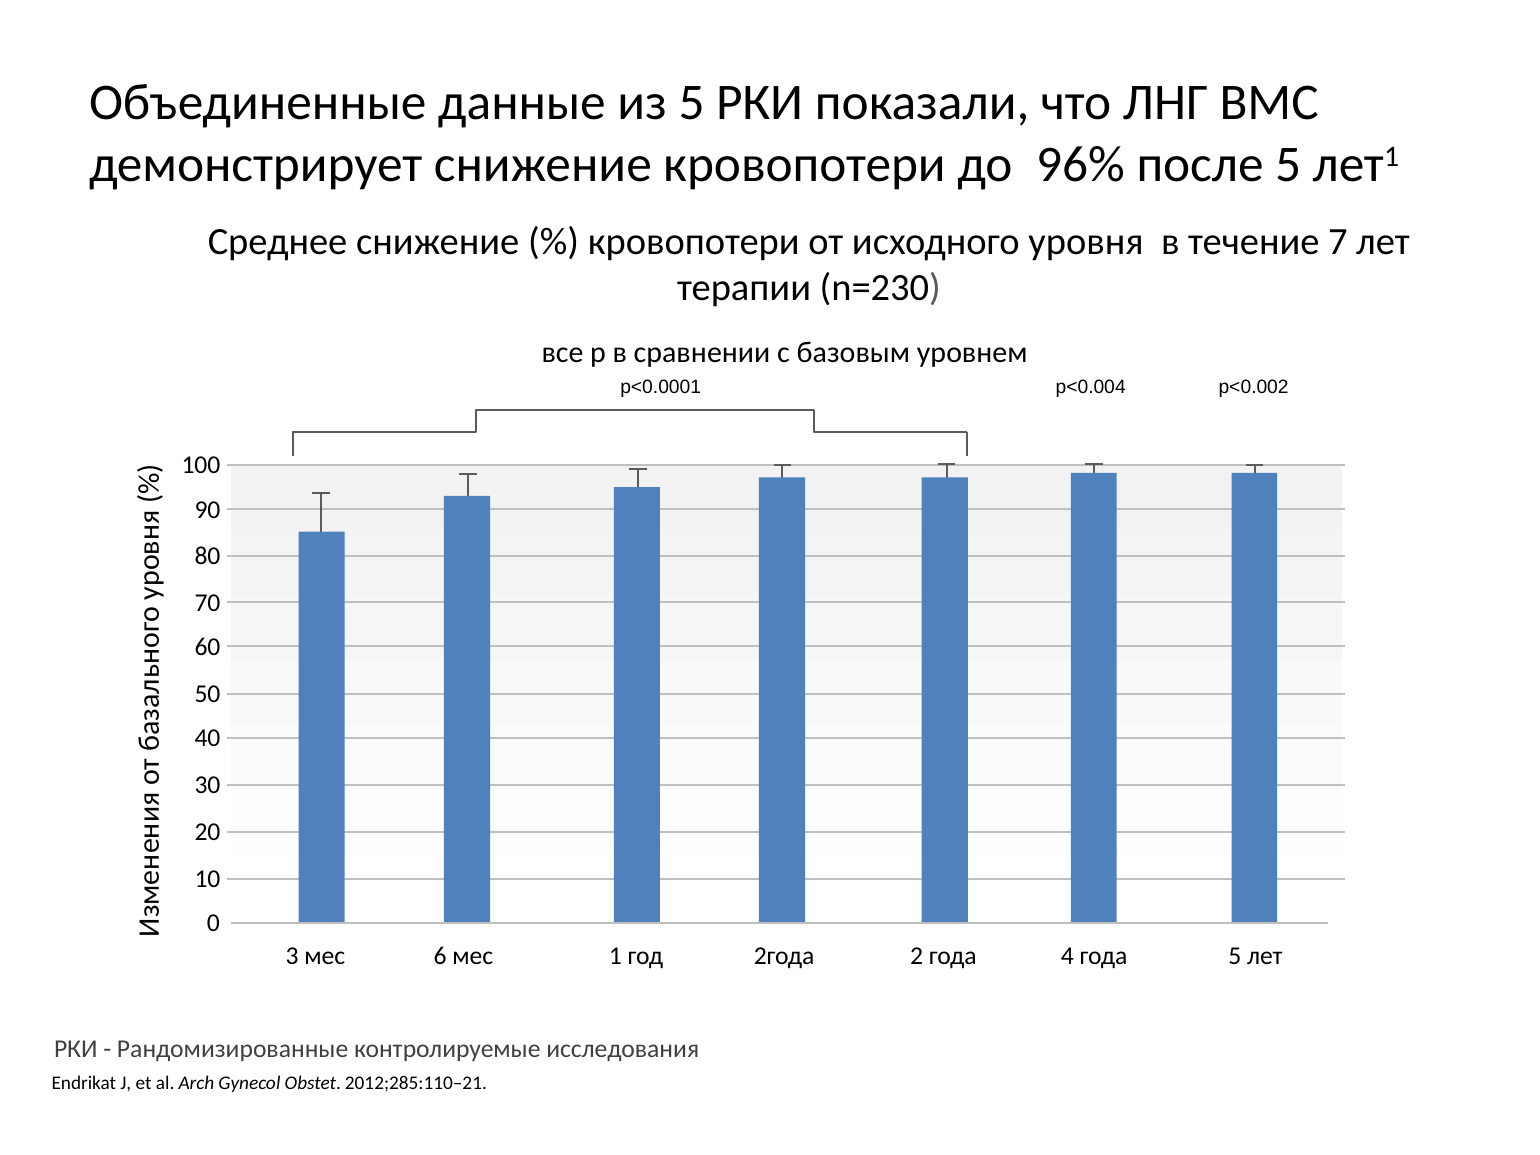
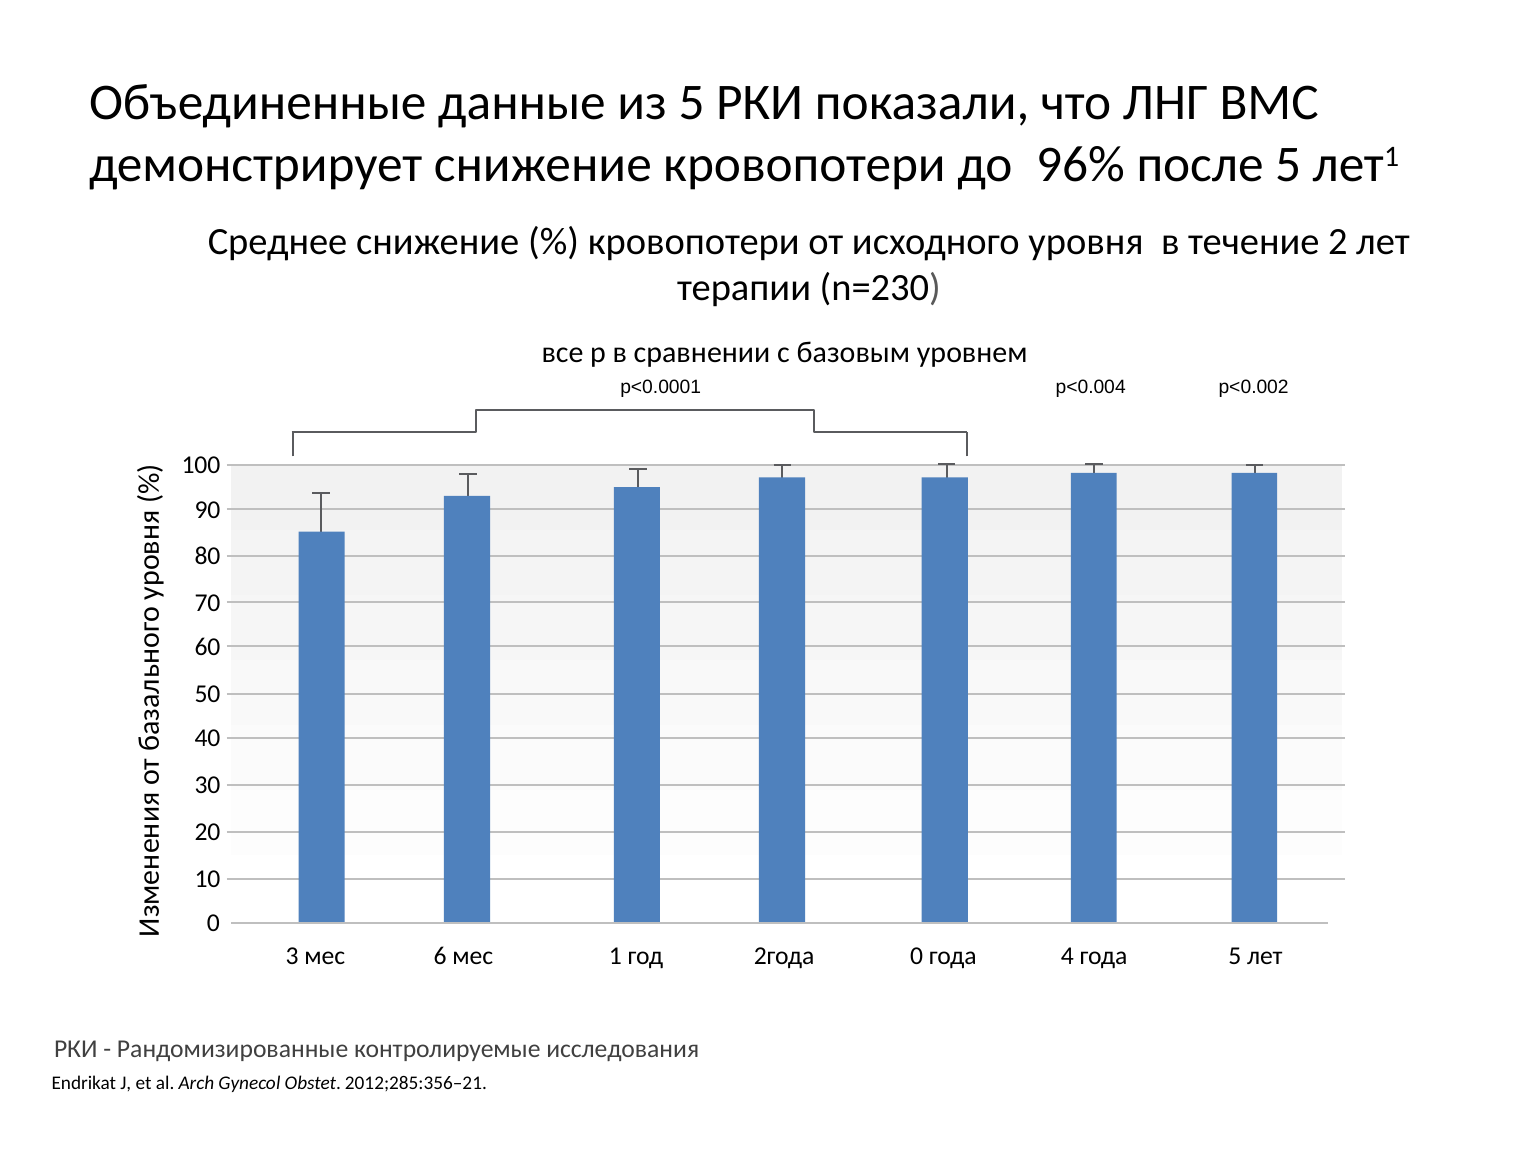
7: 7 -> 2 (1338, 241)
2года 2: 2 -> 0 (917, 956)
2012;285:110–21: 2012;285:110–21 -> 2012;285:356–21 (416, 1083)
